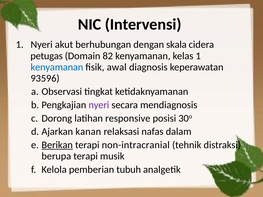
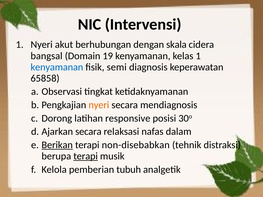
petugas: petugas -> bangsal (47, 56)
82: 82 -> 19 (108, 56)
awal: awal -> semi (117, 67)
93596: 93596 -> 65858 (45, 78)
nyeri colour: purple -> orange (99, 105)
kanan: kanan -> secara (88, 132)
non-intracranial: non-intracranial -> non-disebabkan (136, 145)
terapi underline: none -> present (86, 156)
